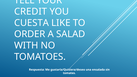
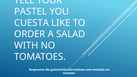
CREDIT: CREDIT -> PASTEL (31, 12)
